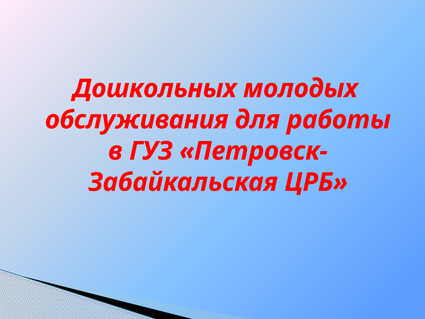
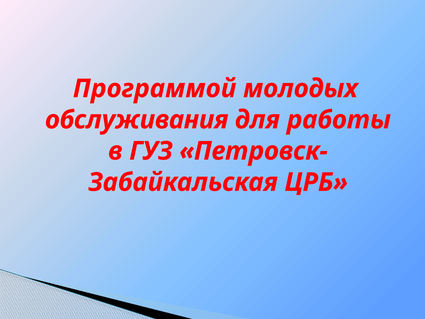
Дошкольных: Дошкольных -> Программой (155, 89)
